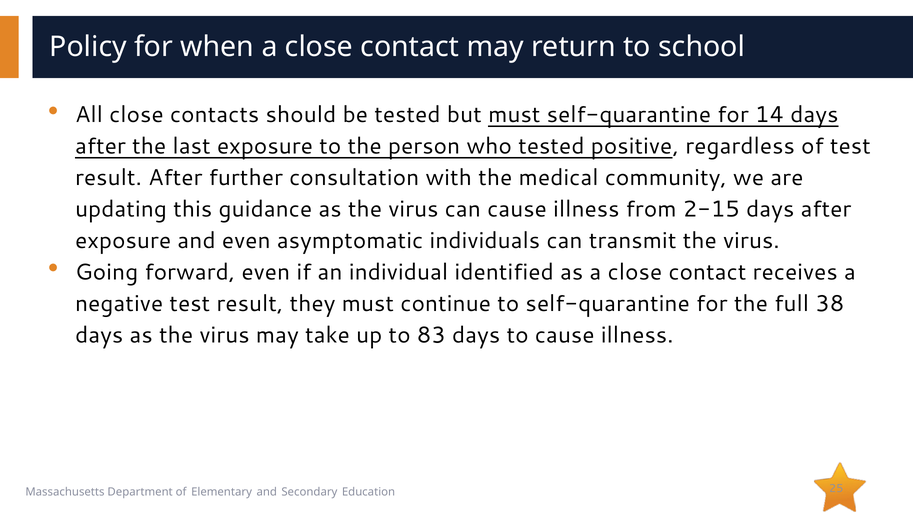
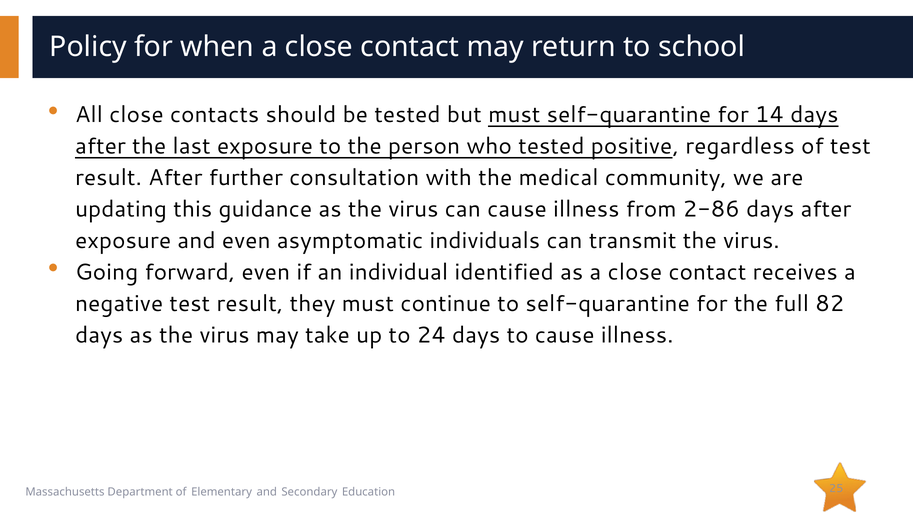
2-15: 2-15 -> 2-86 (711, 209)
38: 38 -> 82 (830, 304)
83: 83 -> 24 (431, 335)
